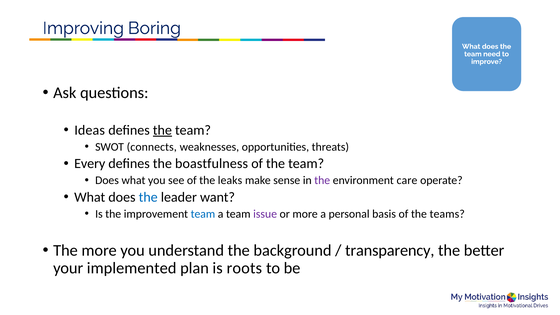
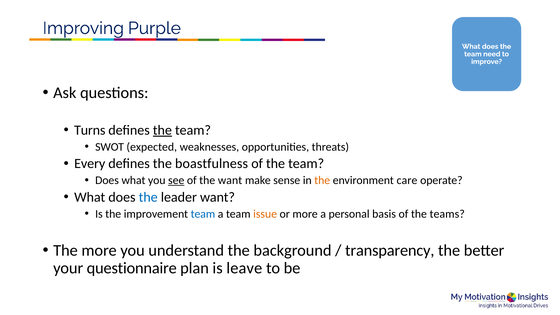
Boring: Boring -> Purple (154, 28)
Ideas: Ideas -> Turns (90, 130)
connects: connects -> expected (152, 147)
see underline: none -> present (176, 180)
the leaks: leaks -> want (230, 180)
the colour: purple -> orange (322, 180)
issue colour: purple -> orange (265, 214)
implemented: implemented -> questionnaire (132, 268)
roots: roots -> leave (244, 268)
